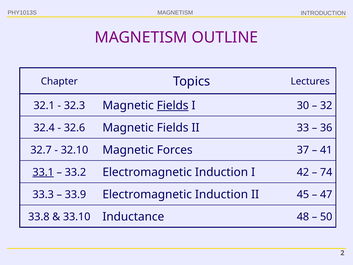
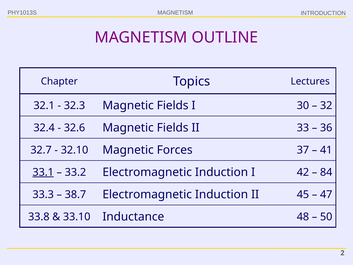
Fields underline: present -> none (173, 105)
74: 74 -> 84 (326, 172)
33.9: 33.9 -> 38.7 (75, 194)
